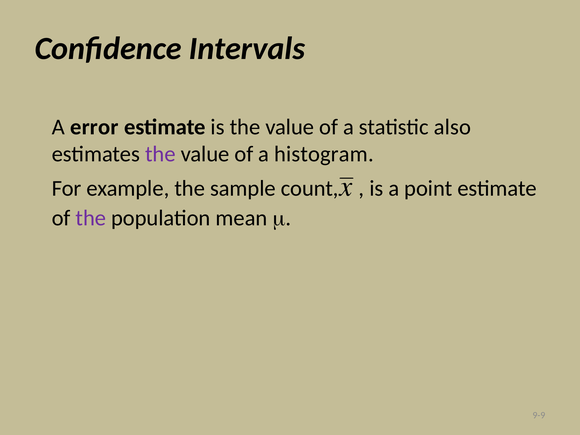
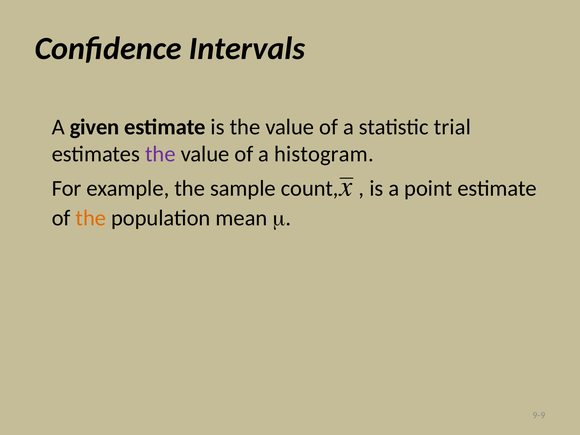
error: error -> given (95, 127)
also: also -> trial (452, 127)
the colour: purple -> orange (91, 218)
